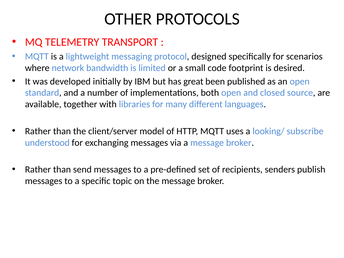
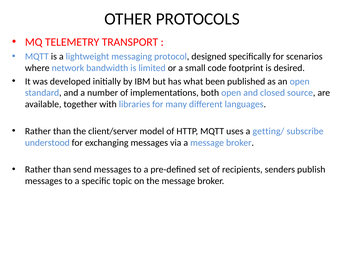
great: great -> what (193, 81)
looking/: looking/ -> getting/ (268, 131)
